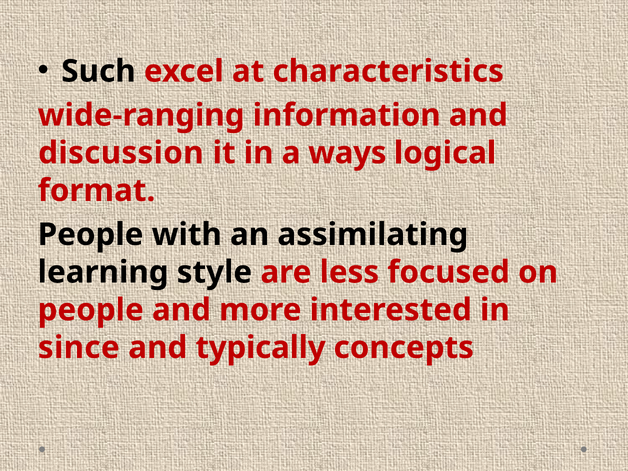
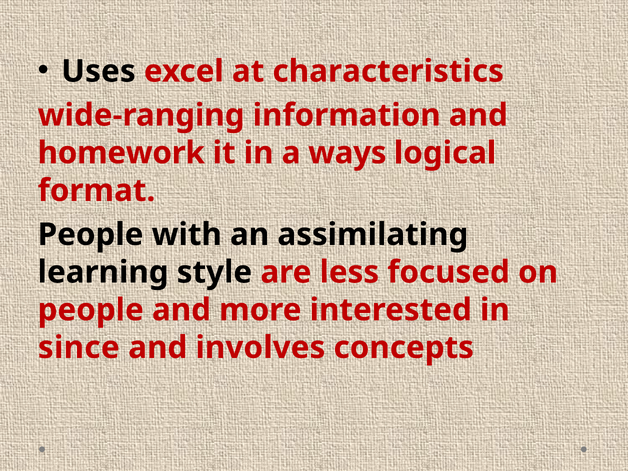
Such: Such -> Uses (98, 71)
discussion: discussion -> homework (121, 153)
typically: typically -> involves (260, 348)
